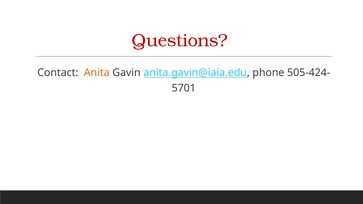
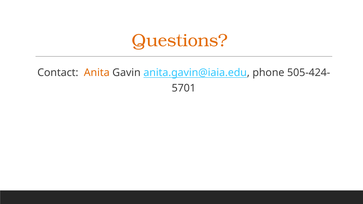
Questions colour: red -> orange (180, 41)
